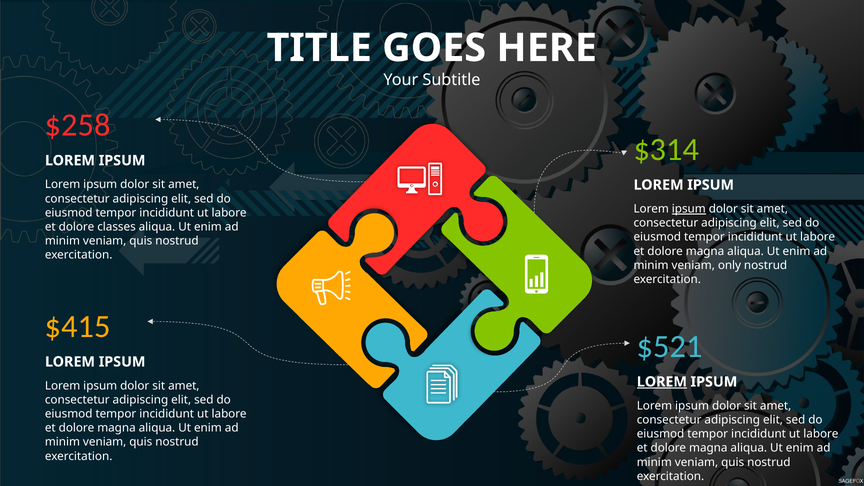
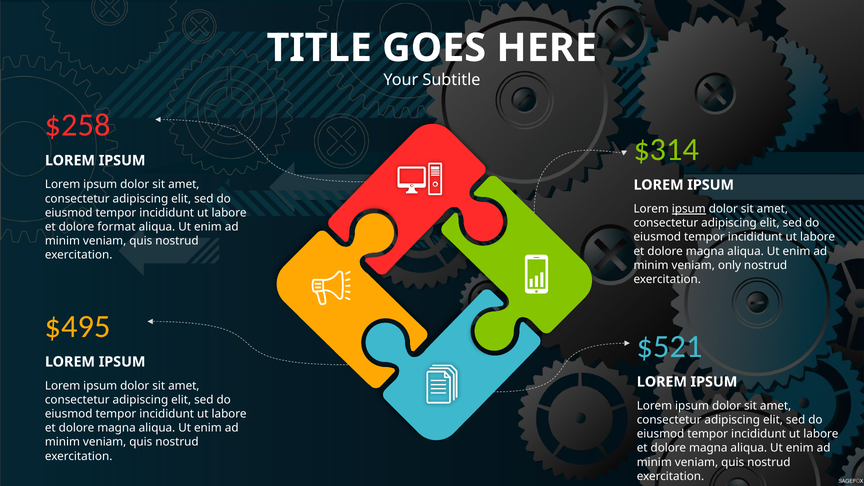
classes: classes -> format (116, 227)
$415: $415 -> $495 (78, 326)
LOREM underline: present -> none (662, 382)
